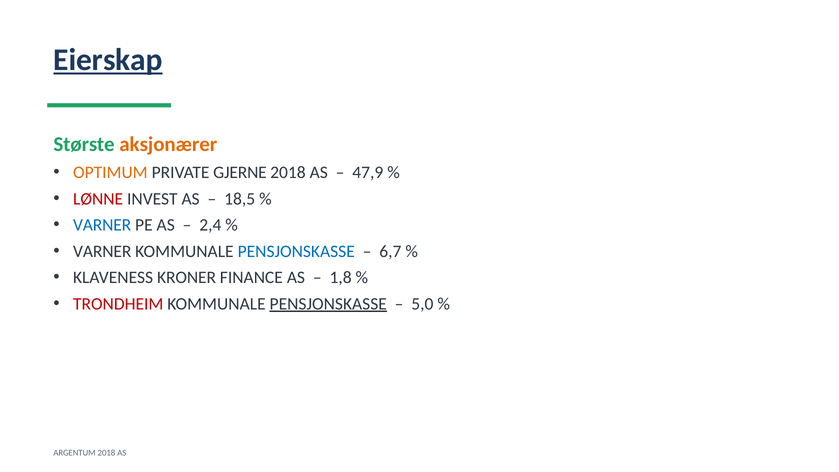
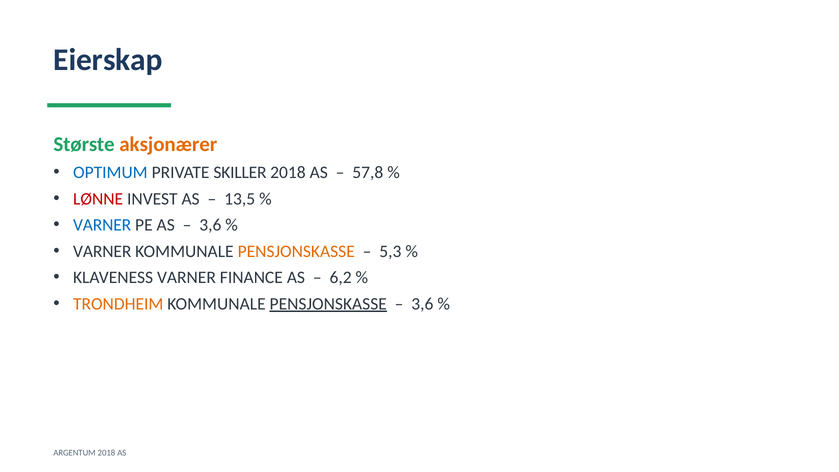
Eierskap underline: present -> none (108, 60)
OPTIMUM colour: orange -> blue (110, 173)
GJERNE: GJERNE -> SKILLER (240, 173)
47,9: 47,9 -> 57,8 (368, 173)
18,5: 18,5 -> 13,5 (240, 199)
2,4: 2,4 -> 3,6 (210, 225)
PENSJONSKASSE colour: blue -> orange (296, 251)
6,7: 6,7 -> 5,3 (390, 251)
KLAVENESS KRONER: KRONER -> VARNER (186, 277)
1,8: 1,8 -> 6,2 (341, 277)
TRONDHEIM colour: red -> orange (118, 304)
5,0: 5,0 -> 3,6 (422, 304)
